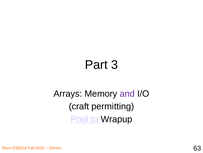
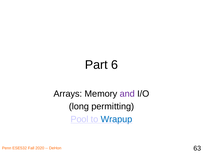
3: 3 -> 6 (115, 64)
craft: craft -> long (79, 106)
Wrapup colour: black -> blue (117, 119)
